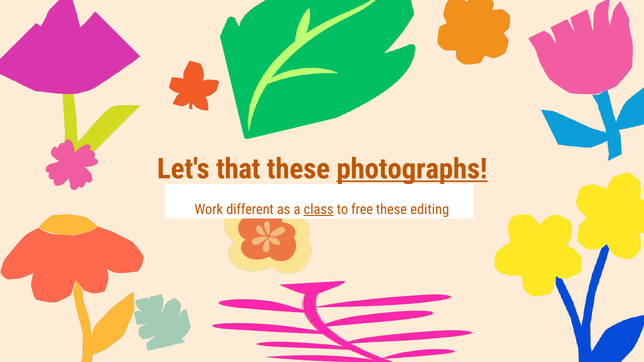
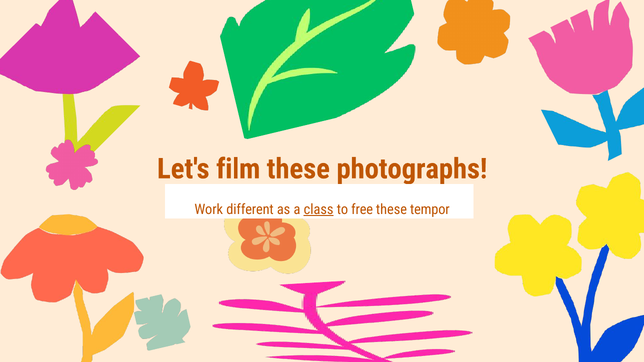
that: that -> film (238, 169)
photographs underline: present -> none (412, 169)
editing: editing -> tempor (430, 210)
